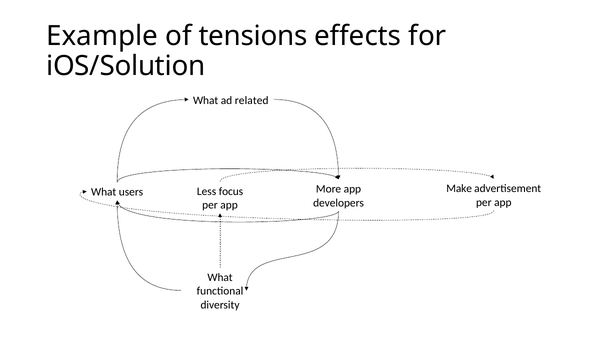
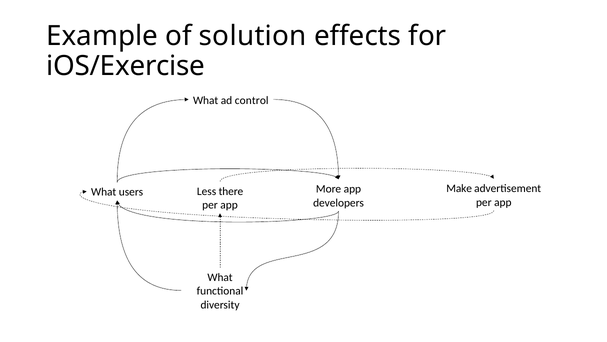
tensions: tensions -> solution (253, 36)
iOS/Solution: iOS/Solution -> iOS/Exercise (126, 66)
related: related -> control (252, 100)
focus: focus -> there (231, 191)
